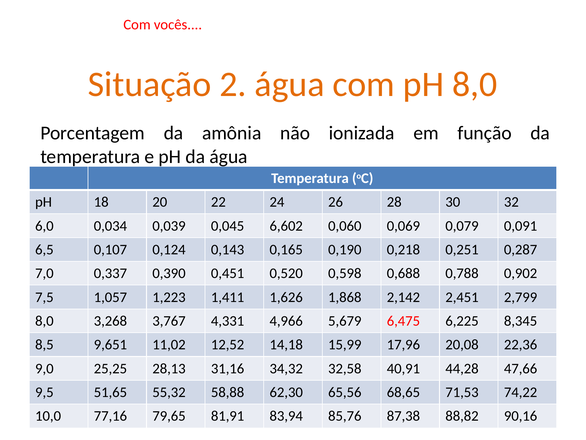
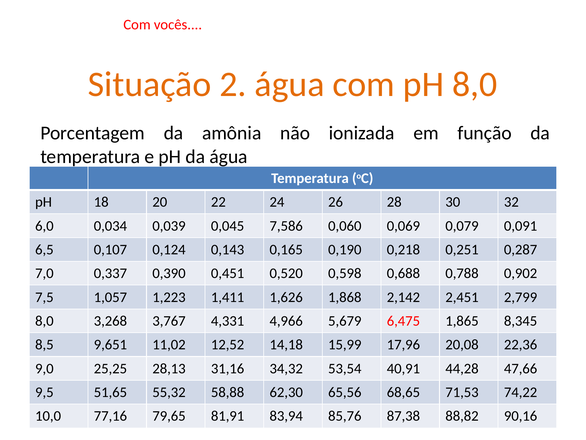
6,602: 6,602 -> 7,586 (286, 226)
6,225: 6,225 -> 1,865 (462, 321)
32,58: 32,58 -> 53,54 (345, 368)
